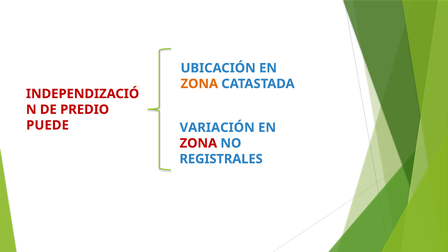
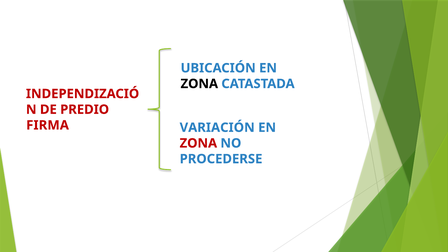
ZONA colour: orange -> black (199, 84)
PUEDE: PUEDE -> FIRMA (48, 125)
REGISTRALES: REGISTRALES -> PROCEDERSE (221, 159)
